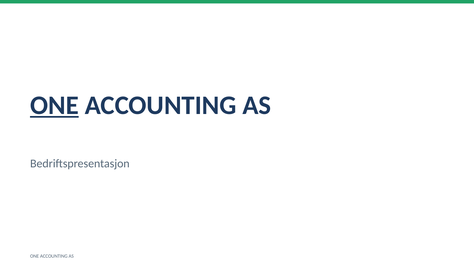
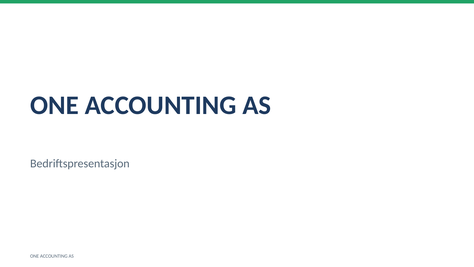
ONE underline: present -> none (54, 105)
